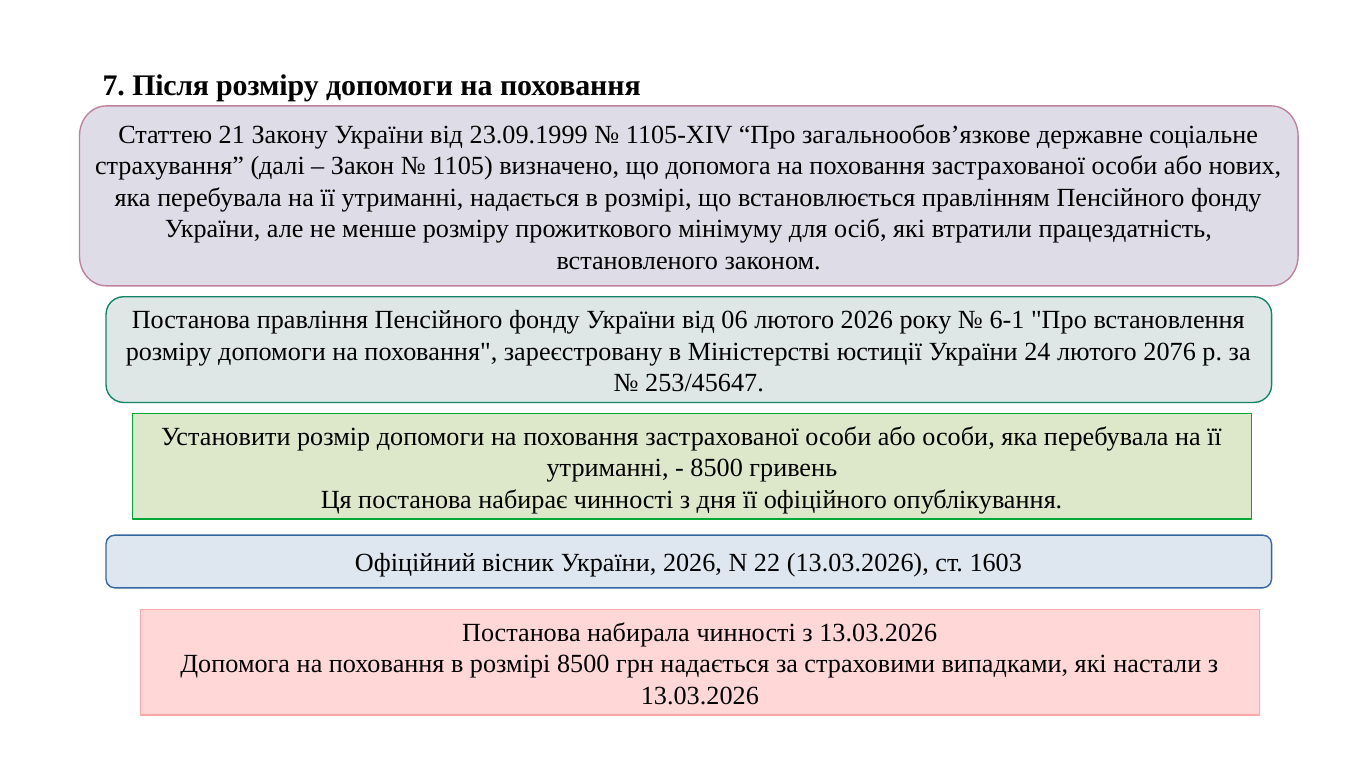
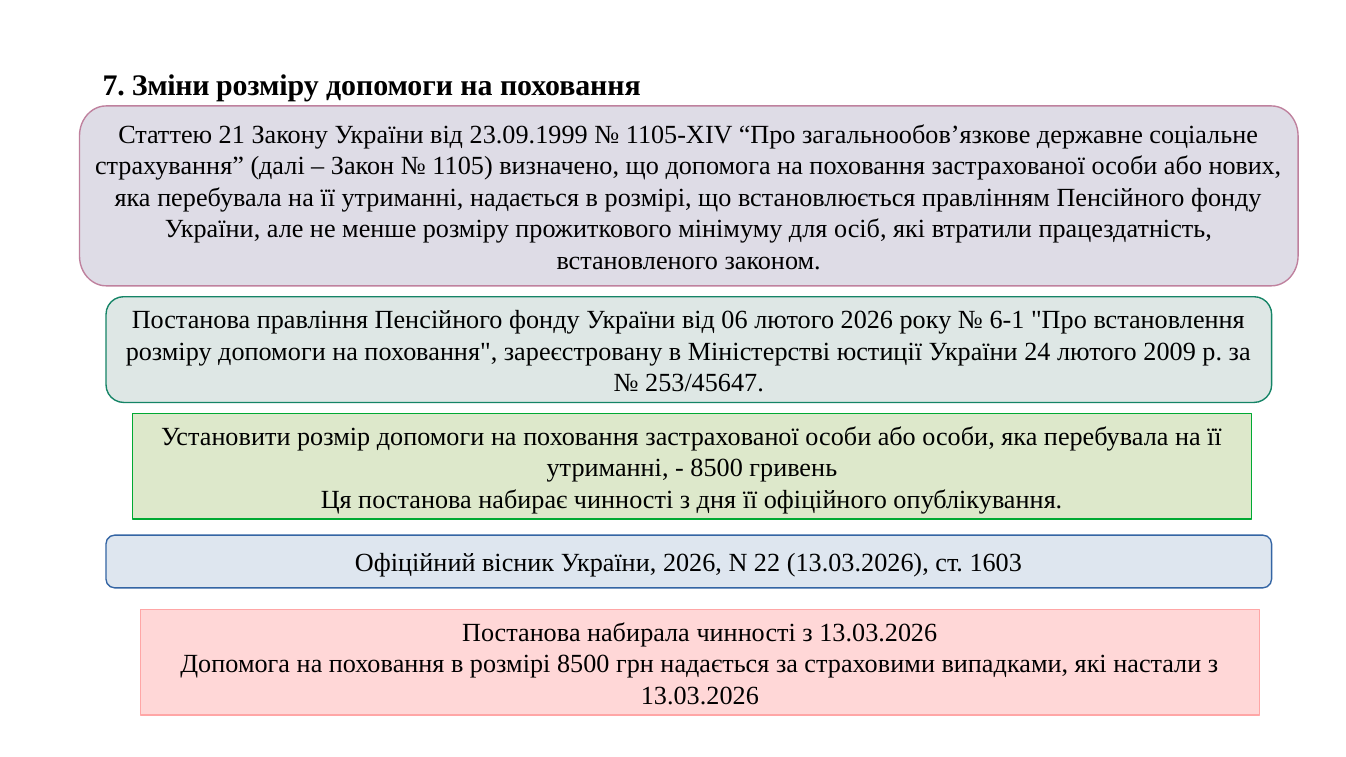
Після: Після -> Зміни (171, 86)
2076: 2076 -> 2009 (1170, 351)
